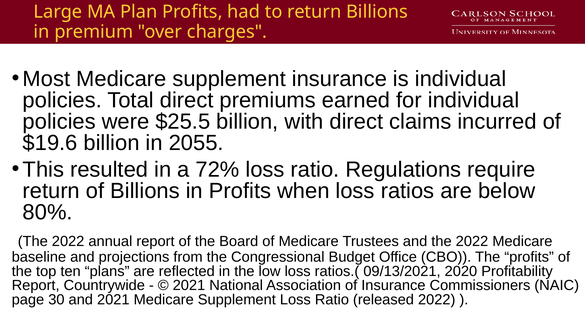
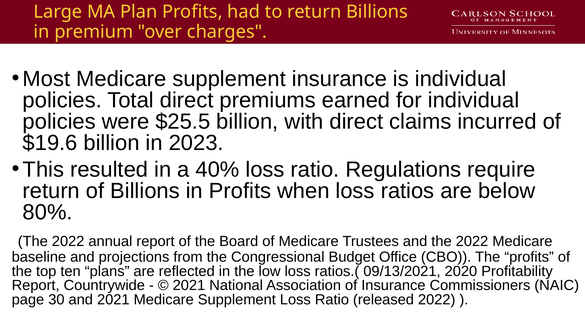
2055: 2055 -> 2023 (196, 143)
72%: 72% -> 40% (218, 170)
